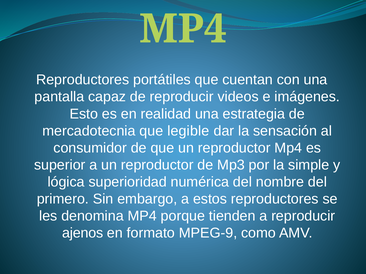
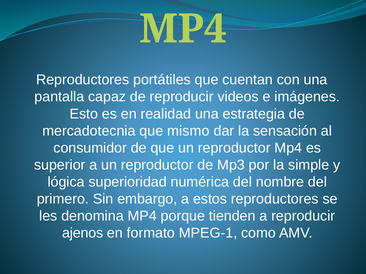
legible: legible -> mismo (188, 131)
MPEG-9: MPEG-9 -> MPEG-1 (208, 233)
